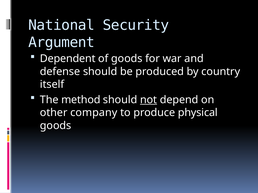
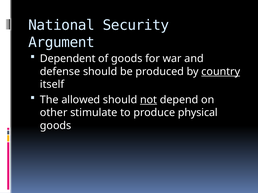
country underline: none -> present (221, 72)
method: method -> allowed (81, 100)
company: company -> stimulate (94, 113)
